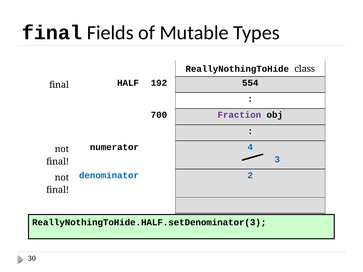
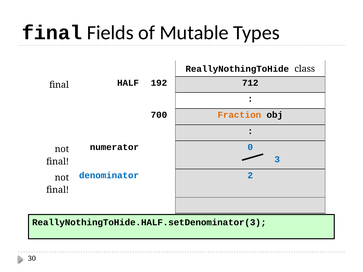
554: 554 -> 712 (250, 83)
Fraction colour: purple -> orange (239, 115)
4: 4 -> 0 (250, 147)
